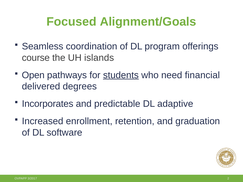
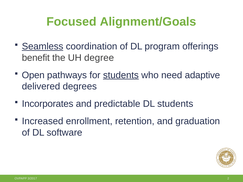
Seamless underline: none -> present (43, 46)
course: course -> benefit (36, 58)
islands: islands -> degree (99, 58)
financial: financial -> adaptive (202, 75)
DL adaptive: adaptive -> students (175, 104)
